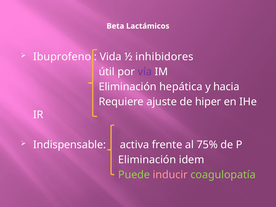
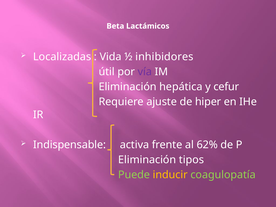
Ibuprofeno: Ibuprofeno -> Localizadas (62, 57)
hacia: hacia -> cefur (226, 87)
75%: 75% -> 62% (207, 145)
idem: idem -> tipos (191, 160)
inducir colour: pink -> yellow (170, 175)
